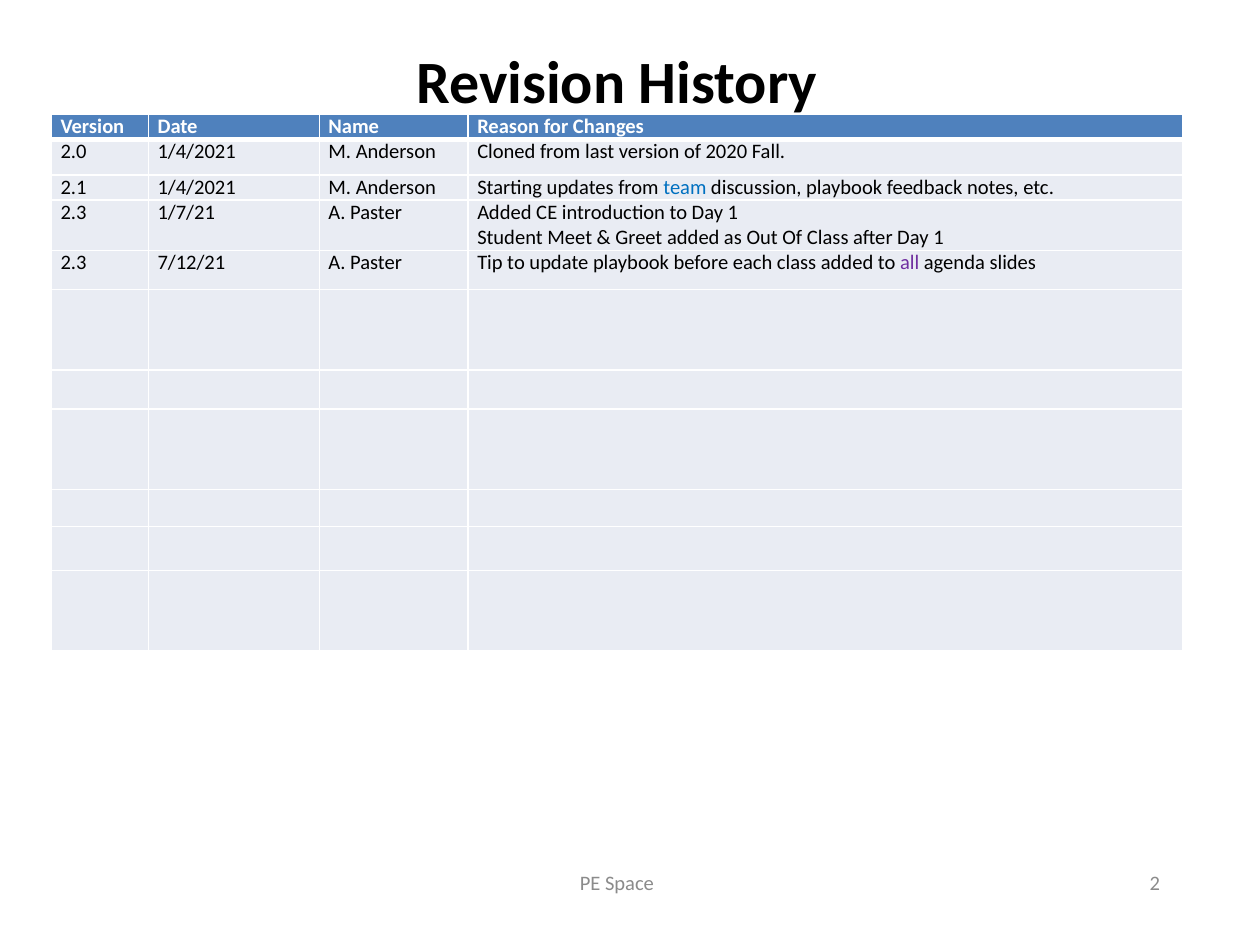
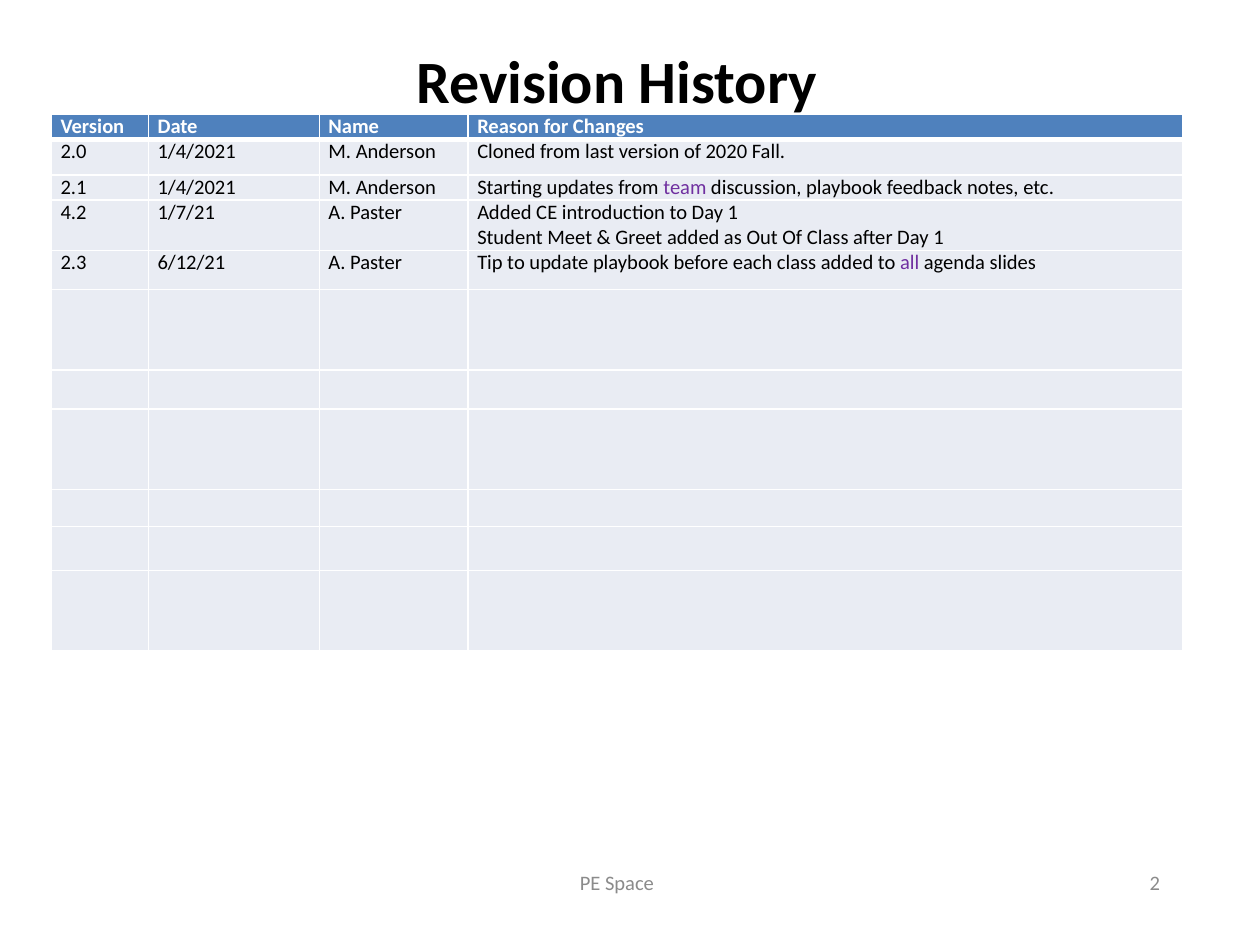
team colour: blue -> purple (685, 188)
2.3: 2.3 -> 4.2 (74, 213)
7/12/21: 7/12/21 -> 6/12/21 (191, 263)
